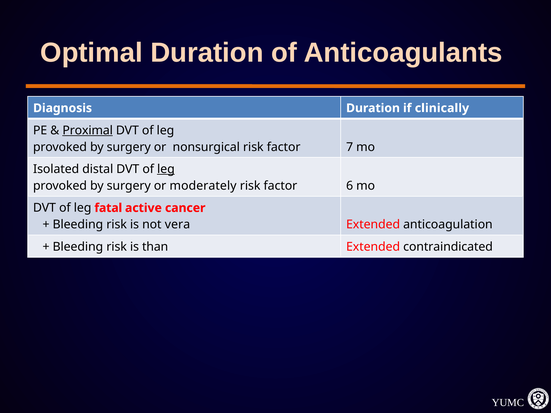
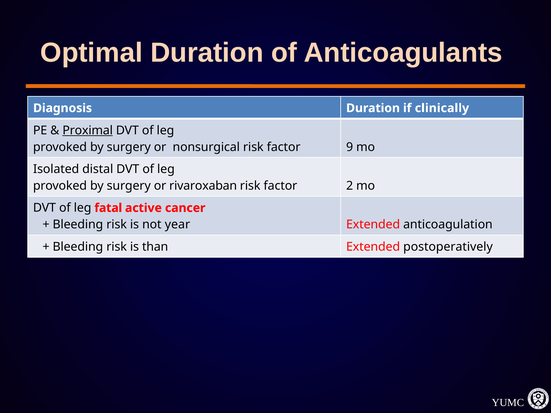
7: 7 -> 9 (350, 147)
leg underline: present -> none (166, 169)
moderately: moderately -> rivaroxaban (203, 186)
6: 6 -> 2 (350, 186)
vera: vera -> year (177, 225)
contraindicated: contraindicated -> postoperatively (448, 247)
